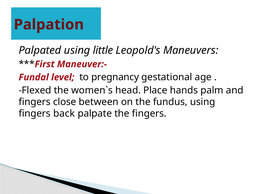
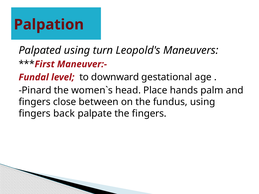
little: little -> turn (103, 50)
pregnancy: pregnancy -> downward (115, 77)
Flexed: Flexed -> Pinard (35, 90)
